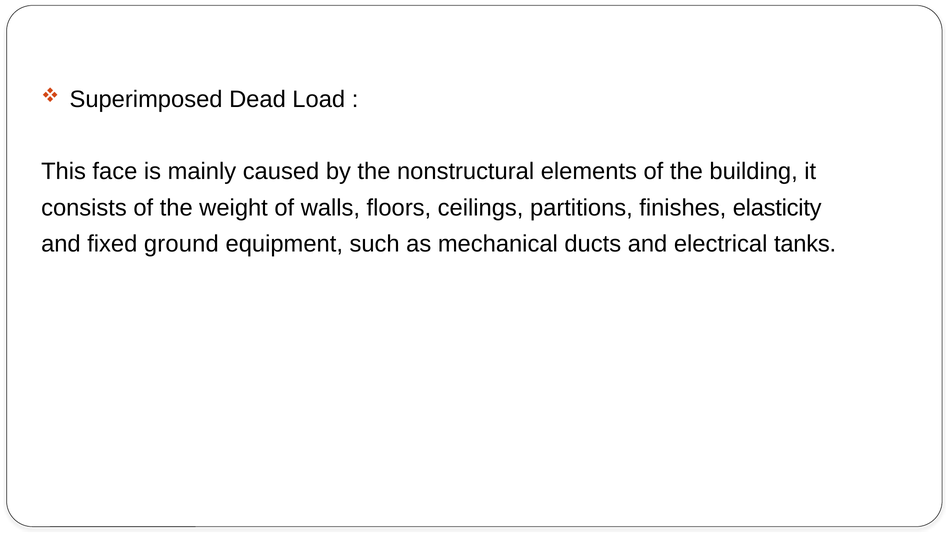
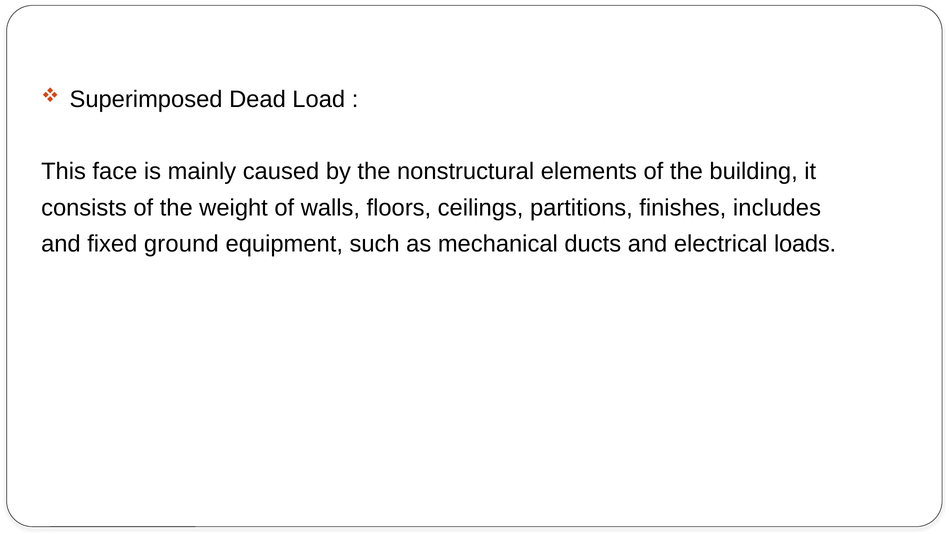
elasticity: elasticity -> includes (777, 208)
tanks: tanks -> loads (805, 244)
